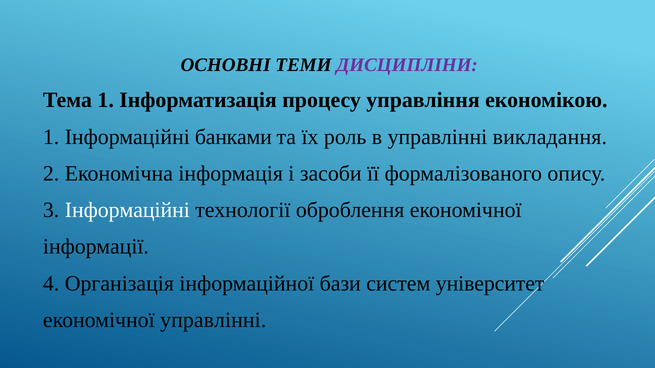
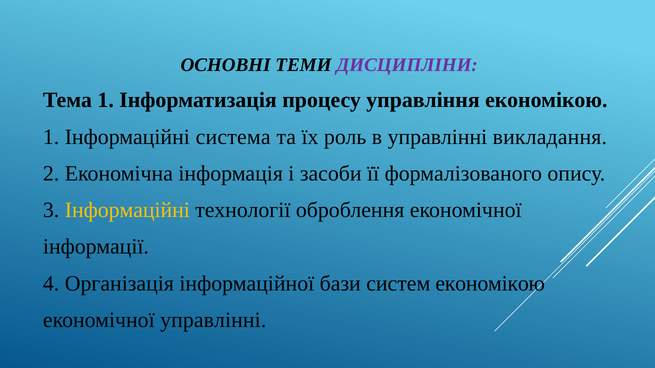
банками: банками -> система (233, 137)
Інформаційні colour: white -> yellow (127, 210)
систем університет: університет -> економікою (490, 284)
